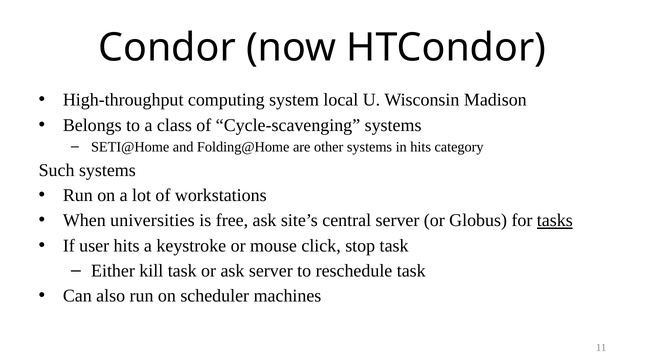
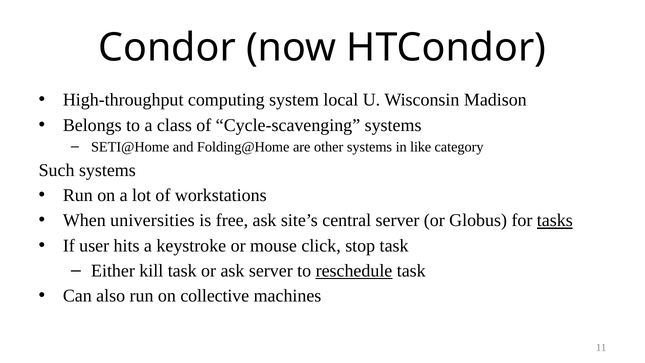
in hits: hits -> like (421, 147)
reschedule underline: none -> present (354, 271)
scheduler: scheduler -> collective (215, 296)
